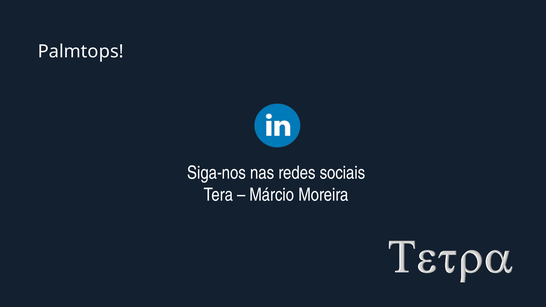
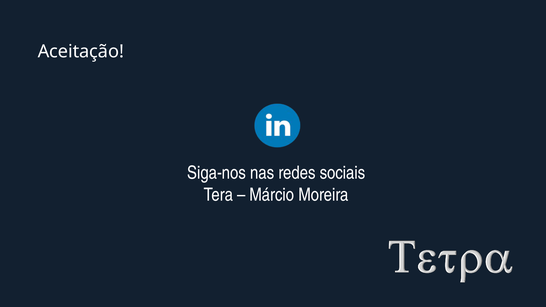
Palmtops: Palmtops -> Aceitação (81, 51)
